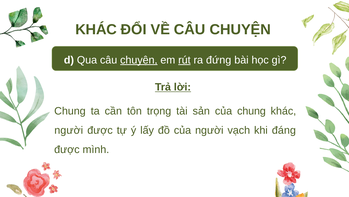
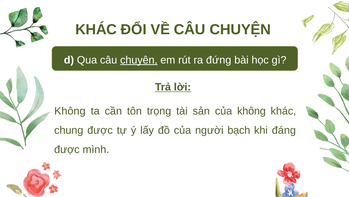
rút underline: present -> none (184, 60)
Chung: Chung -> Không (70, 111)
của chung: chung -> không (251, 111)
người: người -> chung (69, 130)
vạch: vạch -> bạch (239, 130)
